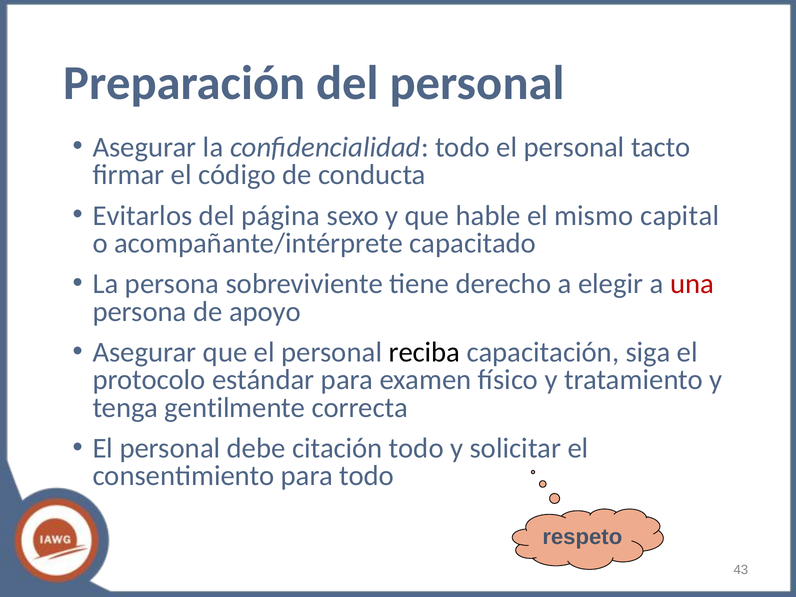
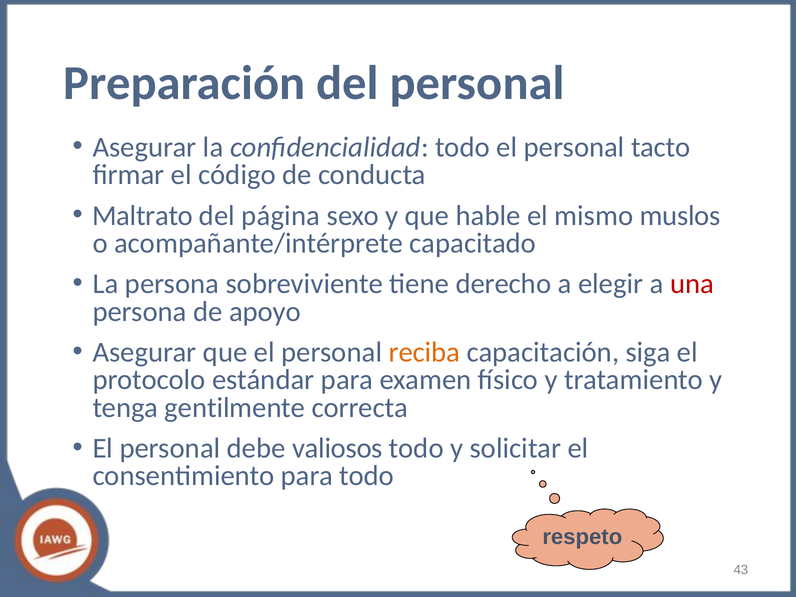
Evitarlos: Evitarlos -> Maltrato (143, 216)
capital: capital -> muslos (680, 216)
reciba colour: black -> orange (424, 352)
citación: citación -> valiosos (337, 448)
